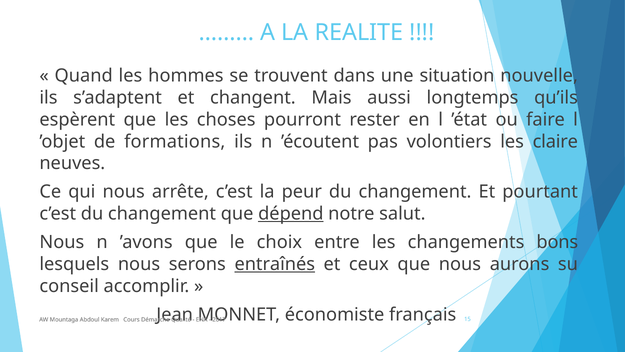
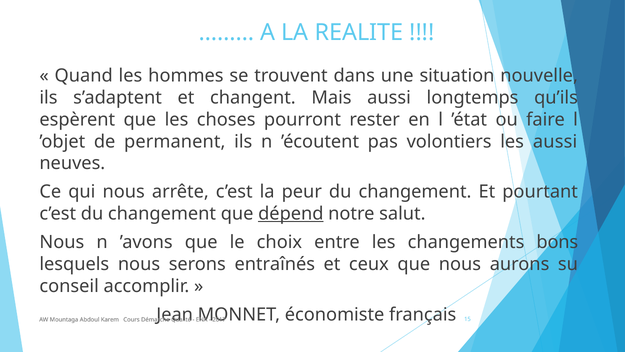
formations: formations -> permanent (175, 141)
les claire: claire -> aussi (555, 141)
entraînés underline: present -> none (275, 264)
